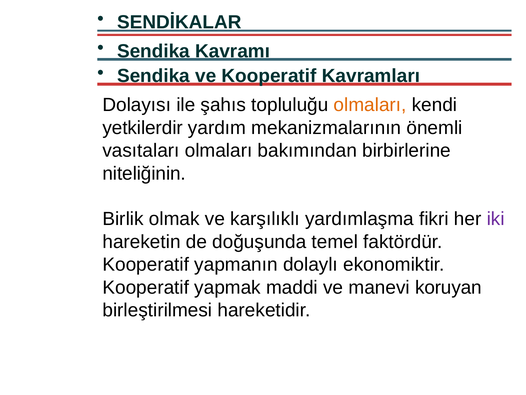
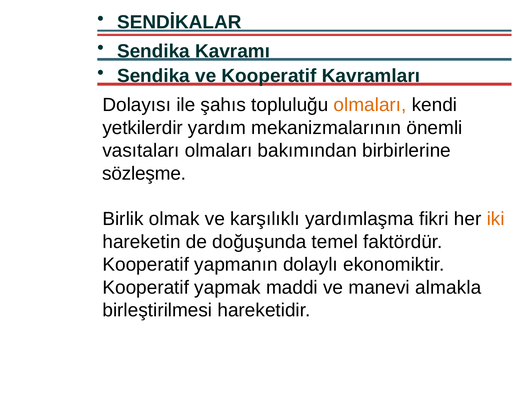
niteliğinin: niteliğinin -> sözleşme (144, 173)
iki colour: purple -> orange (496, 219)
koruyan: koruyan -> almakla (448, 287)
